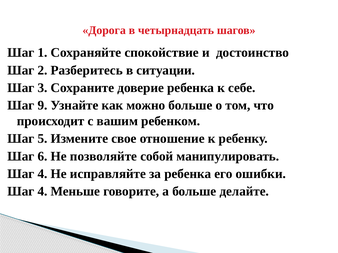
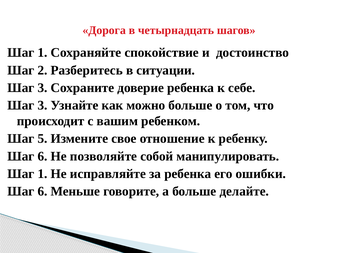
9: 9 -> 3 (42, 106)
4: 4 -> 1 (42, 174)
4: 4 -> 6 (42, 192)
